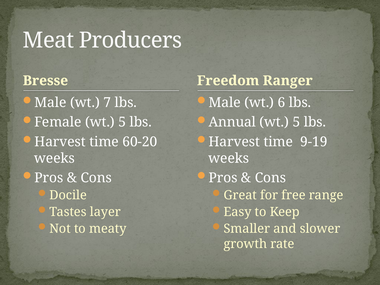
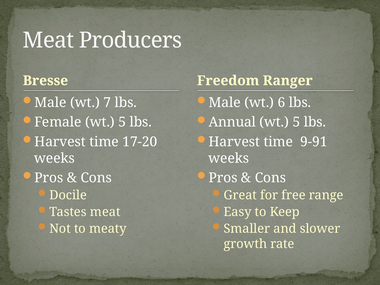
60-20: 60-20 -> 17-20 (140, 142)
9-19: 9-19 -> 9-91 (314, 142)
Tastes layer: layer -> meat (105, 212)
